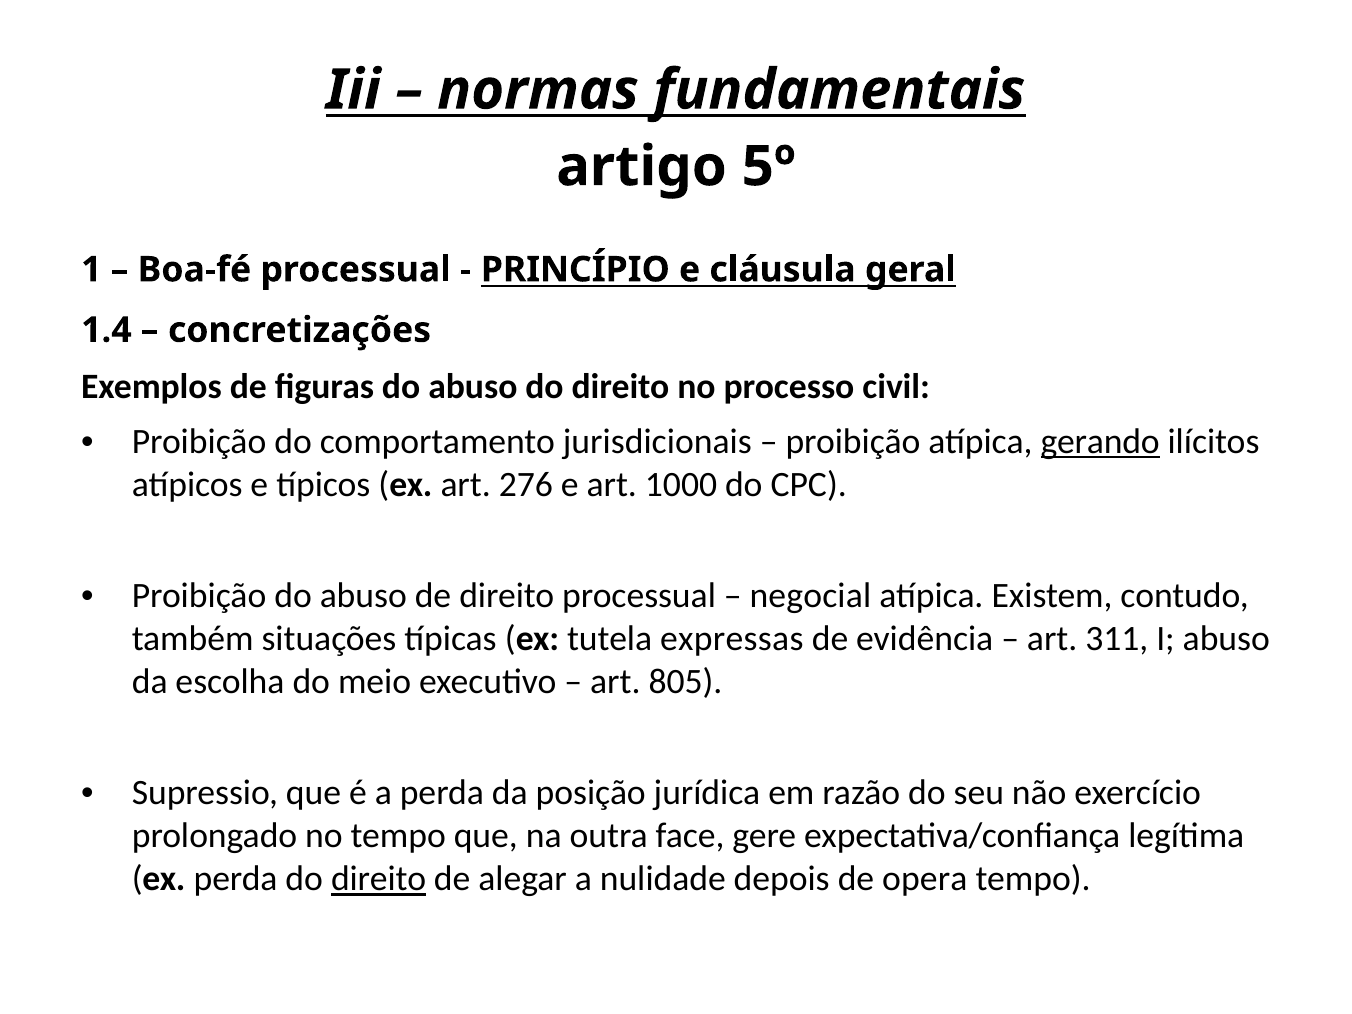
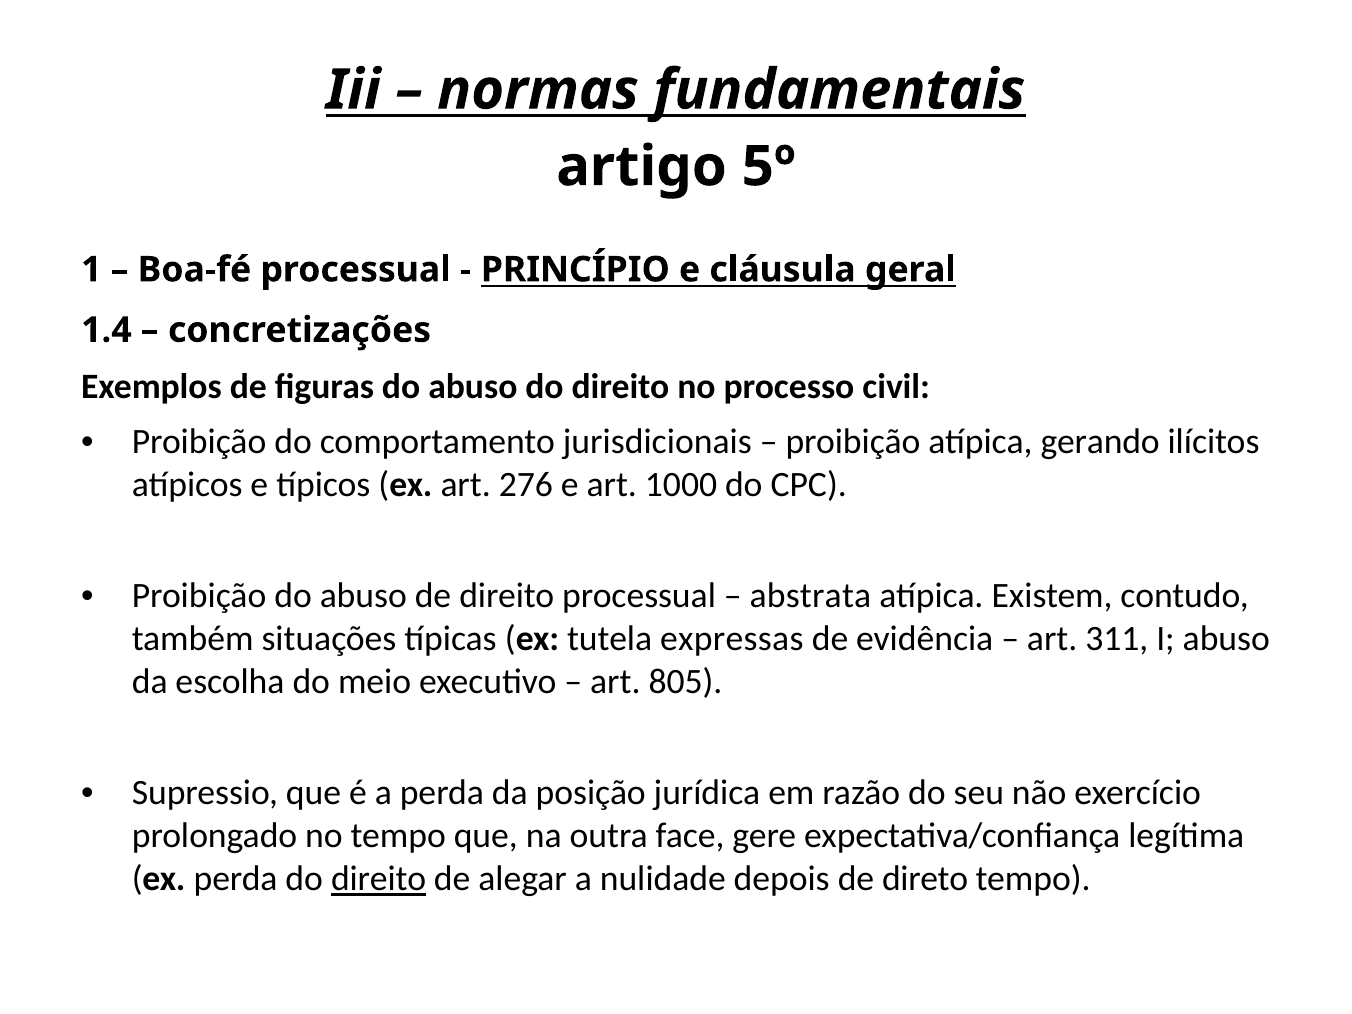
gerando underline: present -> none (1100, 442)
negocial: negocial -> abstrata (810, 596)
opera: opera -> direto (925, 879)
